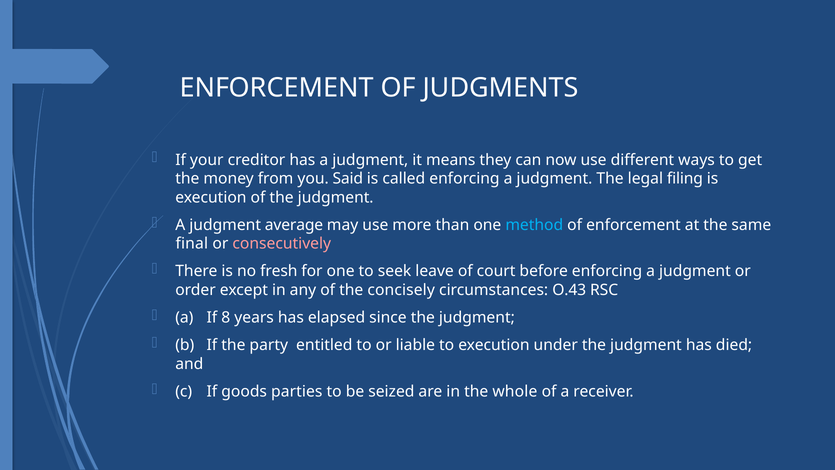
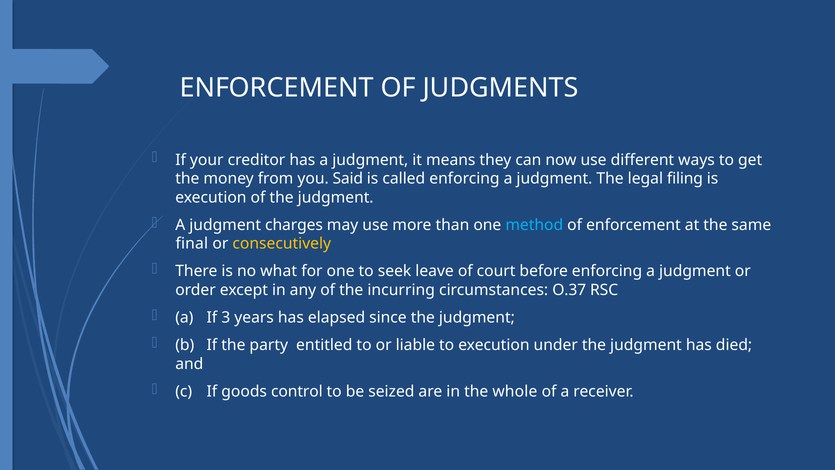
average: average -> charges (294, 225)
consecutively colour: pink -> yellow (282, 244)
fresh: fresh -> what (279, 271)
concisely: concisely -> incurring (401, 290)
O.43: O.43 -> O.37 (569, 290)
8: 8 -> 3 (226, 317)
parties: parties -> control (297, 391)
